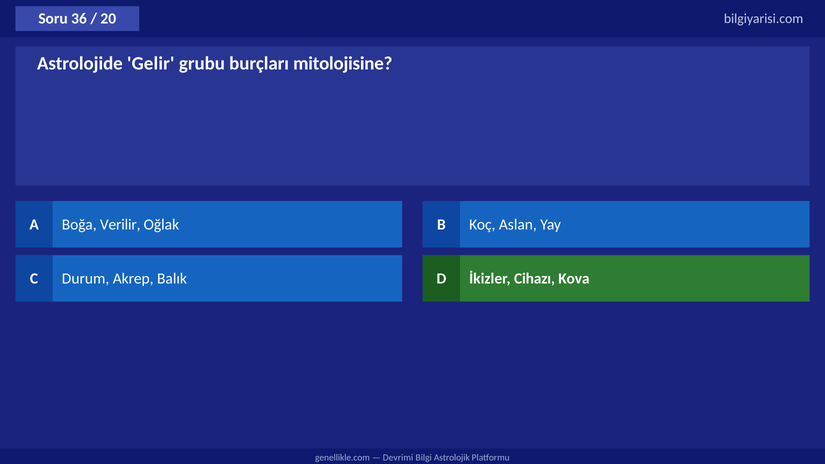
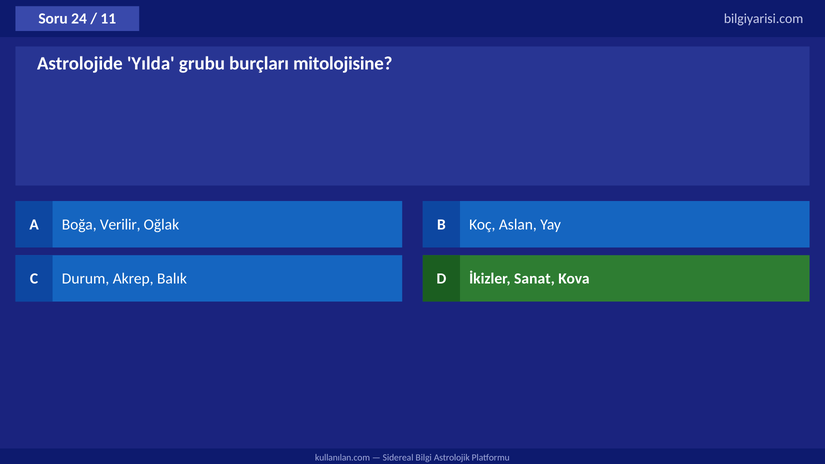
36: 36 -> 24 (79, 19)
20: 20 -> 11 (108, 19)
Gelir: Gelir -> Yılda (151, 64)
Cihazı: Cihazı -> Sanat (534, 279)
genellikle.com: genellikle.com -> kullanılan.com (342, 458)
Devrimi: Devrimi -> Sidereal (398, 458)
